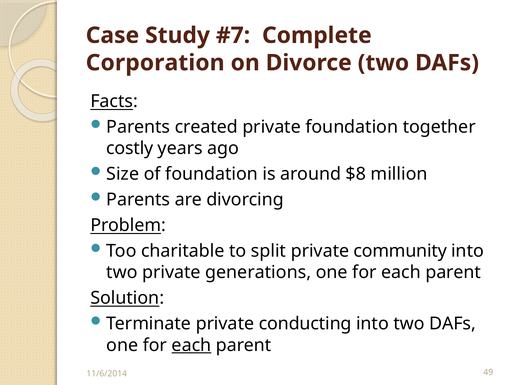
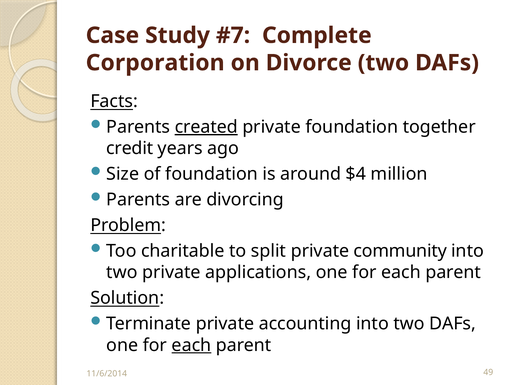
created underline: none -> present (206, 127)
costly: costly -> credit (130, 149)
$8: $8 -> $4 (356, 174)
generations: generations -> applications (258, 273)
conducting: conducting -> accounting (305, 324)
